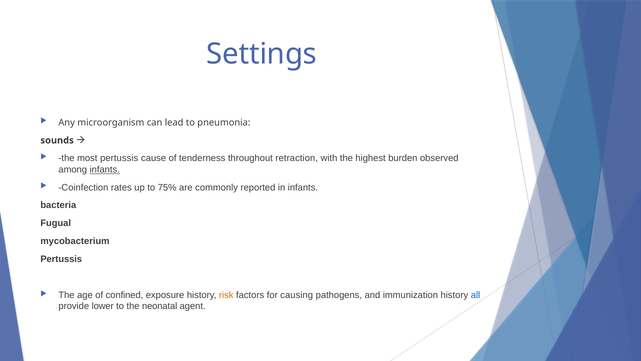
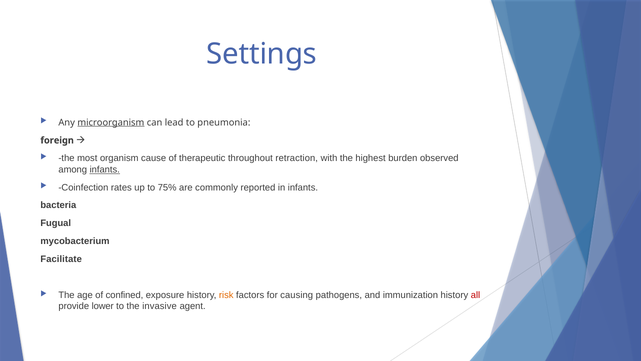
microorganism underline: none -> present (111, 122)
sounds: sounds -> foreign (57, 140)
most pertussis: pertussis -> organism (119, 158)
tenderness: tenderness -> therapeutic (202, 158)
Pertussis: Pertussis -> Facilitate (61, 259)
all colour: blue -> red (475, 295)
neonatal: neonatal -> invasive (160, 306)
